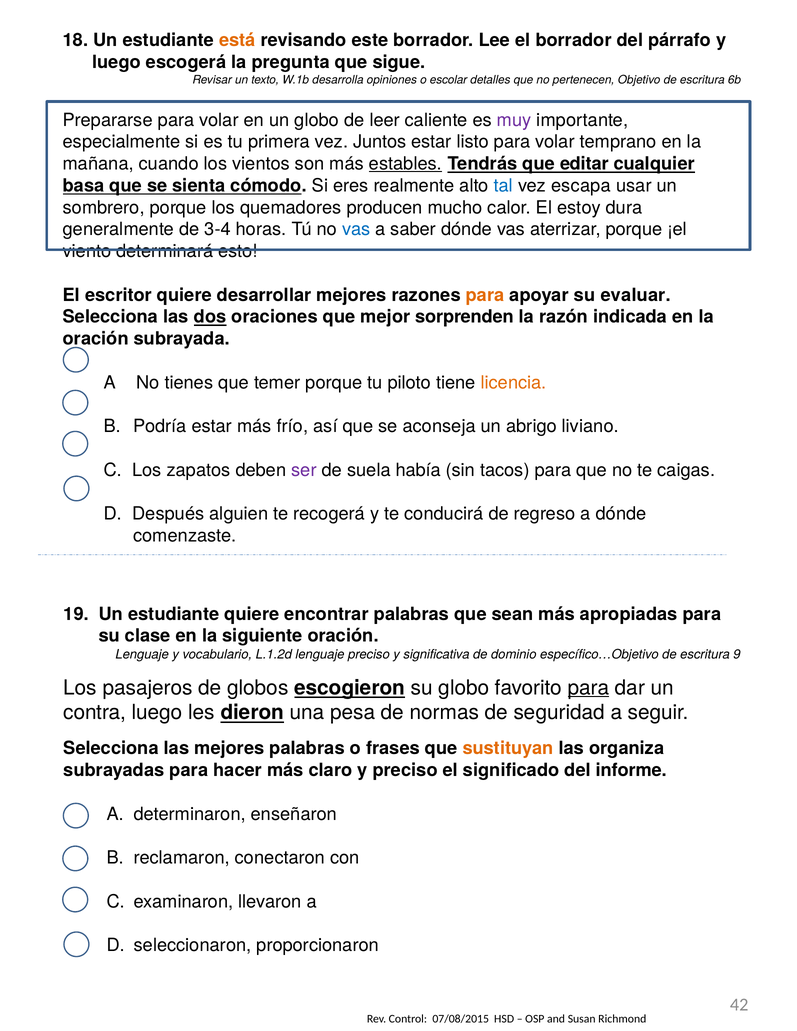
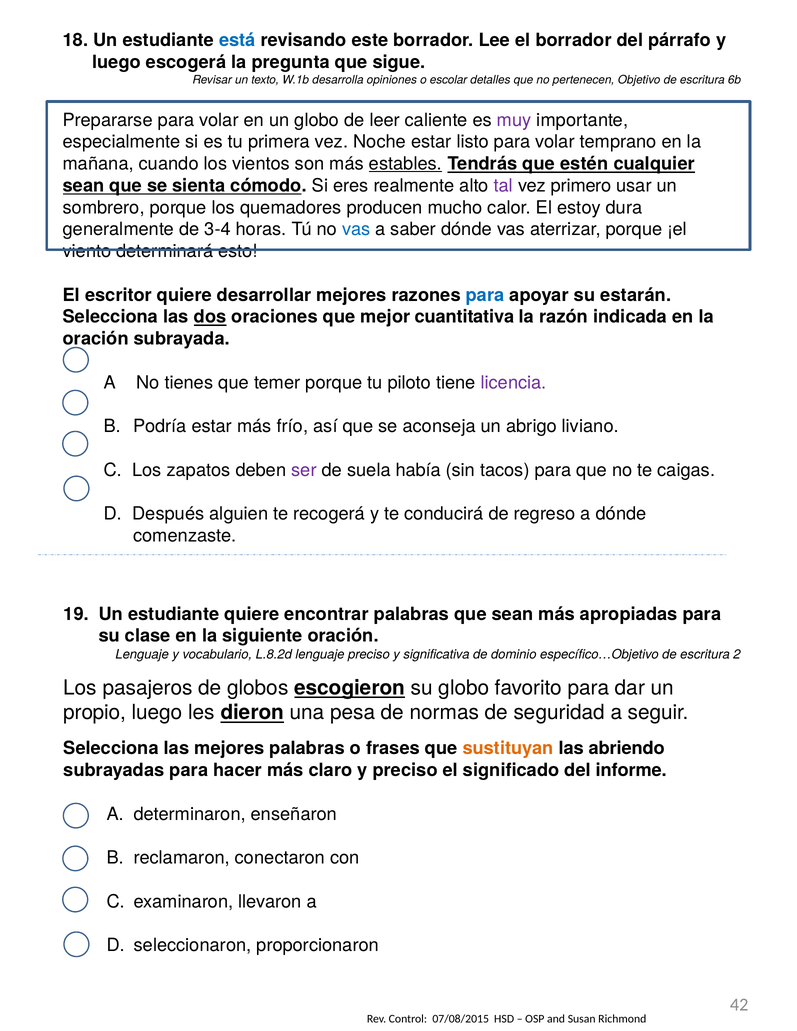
está colour: orange -> blue (237, 40)
Juntos: Juntos -> Noche (380, 142)
editar: editar -> estén (584, 164)
basa: basa -> sean (84, 186)
tal colour: blue -> purple (503, 186)
escapa: escapa -> primero (581, 186)
para colour: orange -> blue (485, 295)
evaluar: evaluar -> estarán (636, 295)
sorprenden: sorprenden -> cuantitativa (465, 317)
licencia colour: orange -> purple (514, 383)
L.1.2d: L.1.2d -> L.8.2d (274, 655)
9: 9 -> 2 (737, 655)
para underline: present -> none (588, 688)
contra: contra -> propio (95, 713)
organiza: organiza -> abriendo (627, 749)
